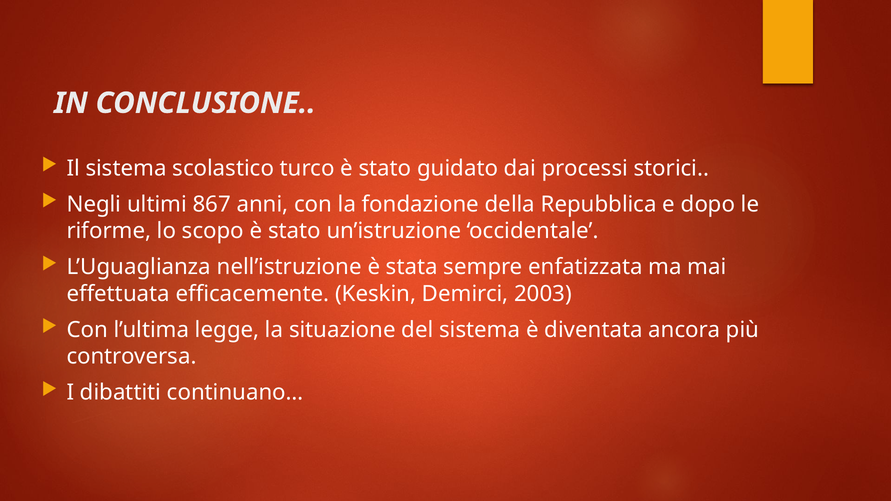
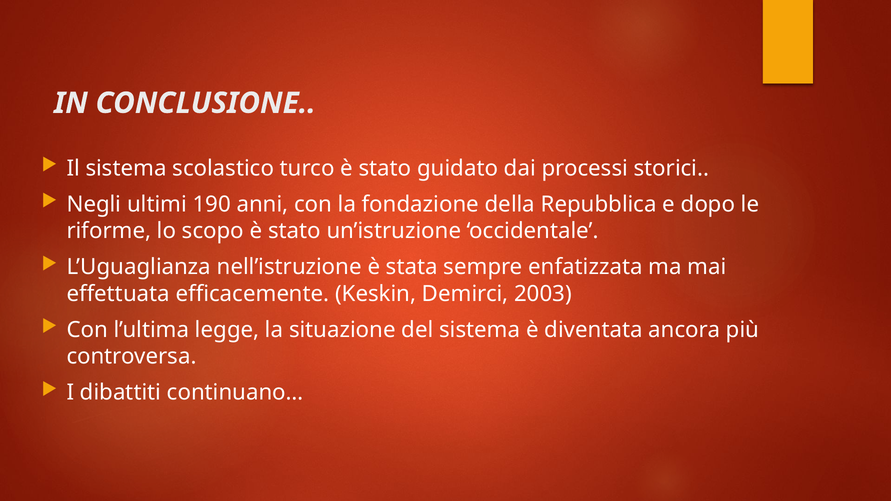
867: 867 -> 190 (212, 204)
